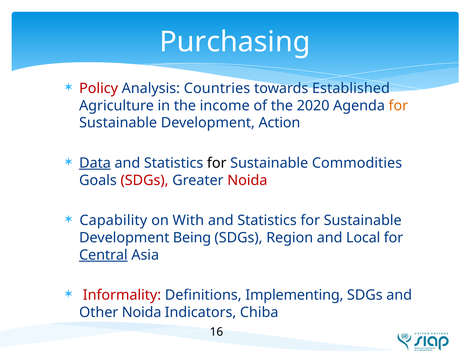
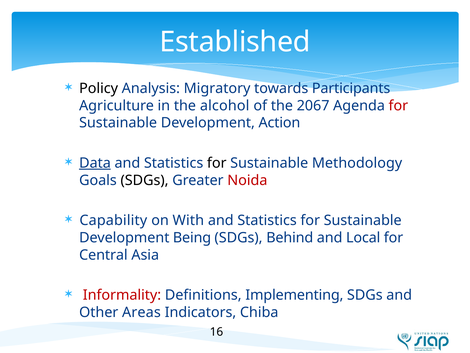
Purchasing: Purchasing -> Established (235, 42)
Policy colour: red -> black (99, 88)
Countries: Countries -> Migratory (217, 88)
Established: Established -> Participants (351, 88)
income: income -> alcohol (225, 105)
2020: 2020 -> 2067 (313, 105)
for colour: orange -> red (398, 105)
Commodities: Commodities -> Methodology (357, 163)
SDGs colour: red -> black (145, 180)
Region: Region -> Behind (290, 237)
Central underline: present -> none (103, 255)
Other Noida: Noida -> Areas (141, 312)
